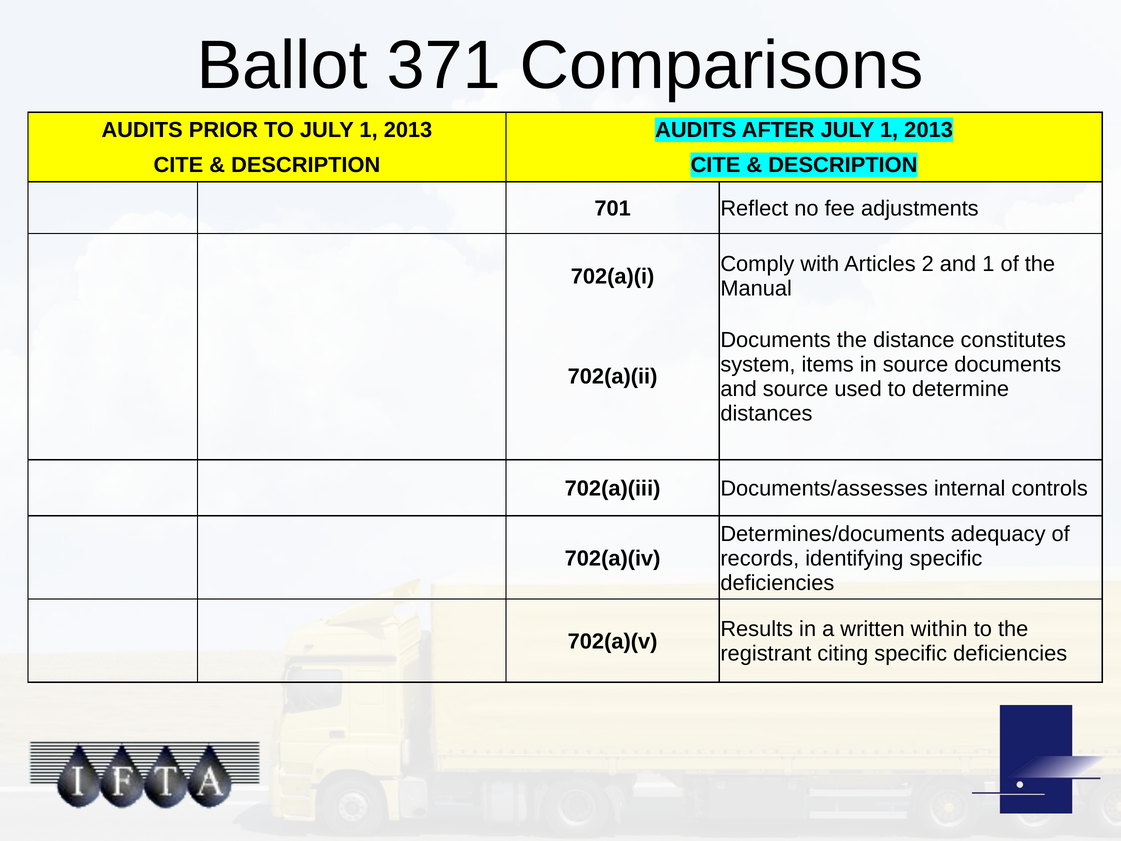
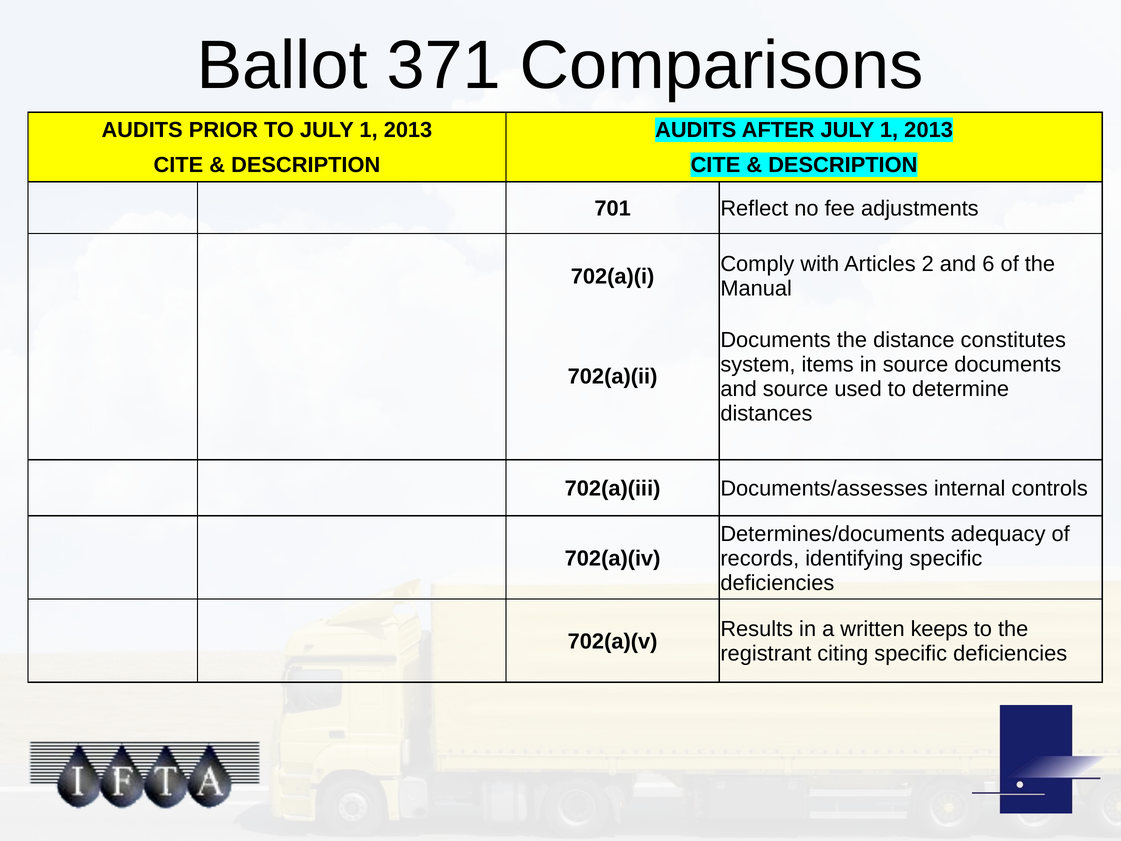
and 1: 1 -> 6 (988, 264)
within: within -> keeps (939, 629)
